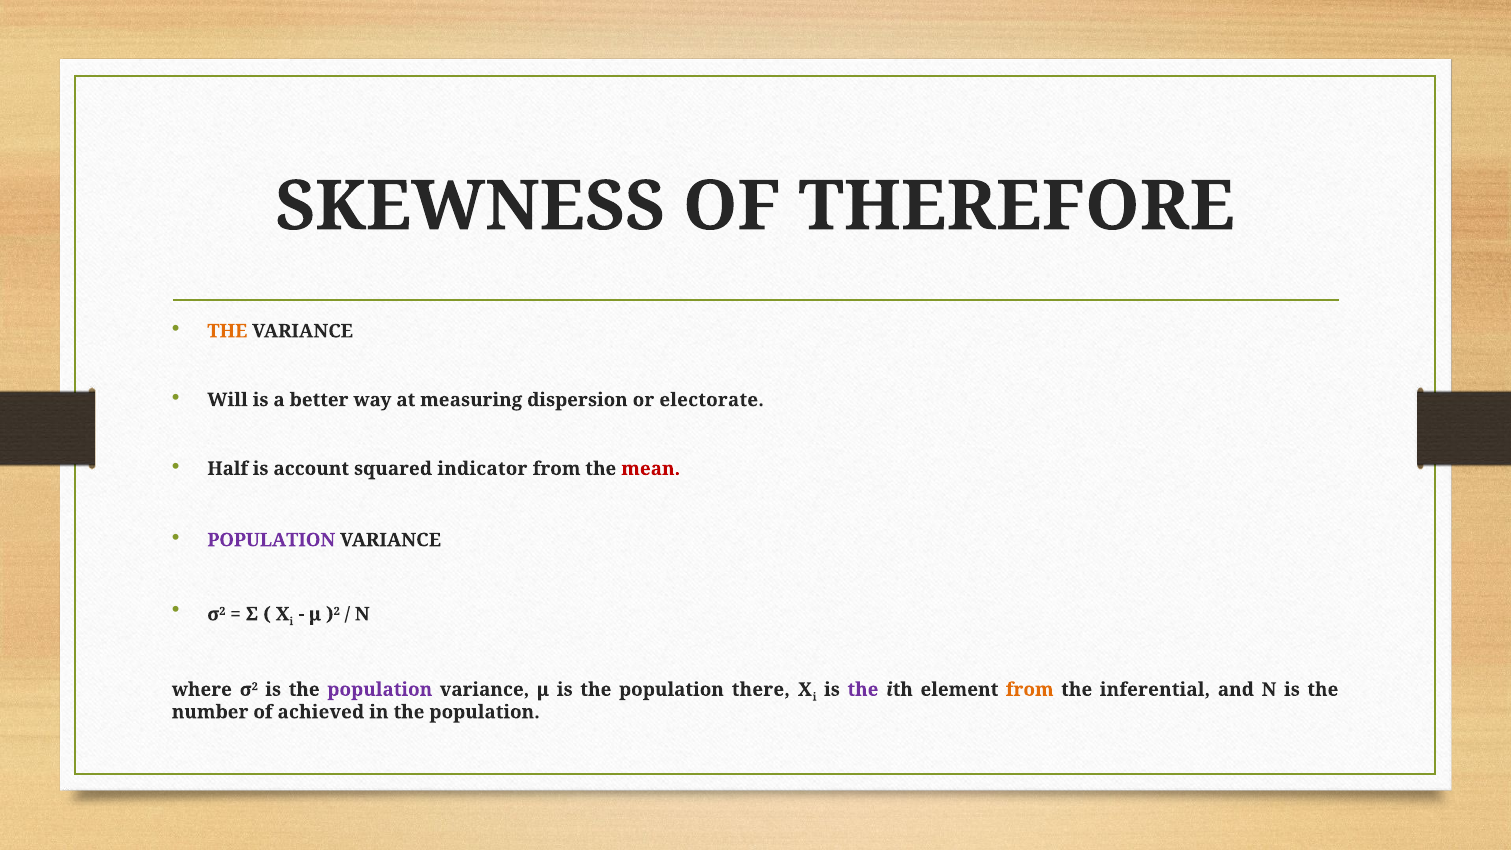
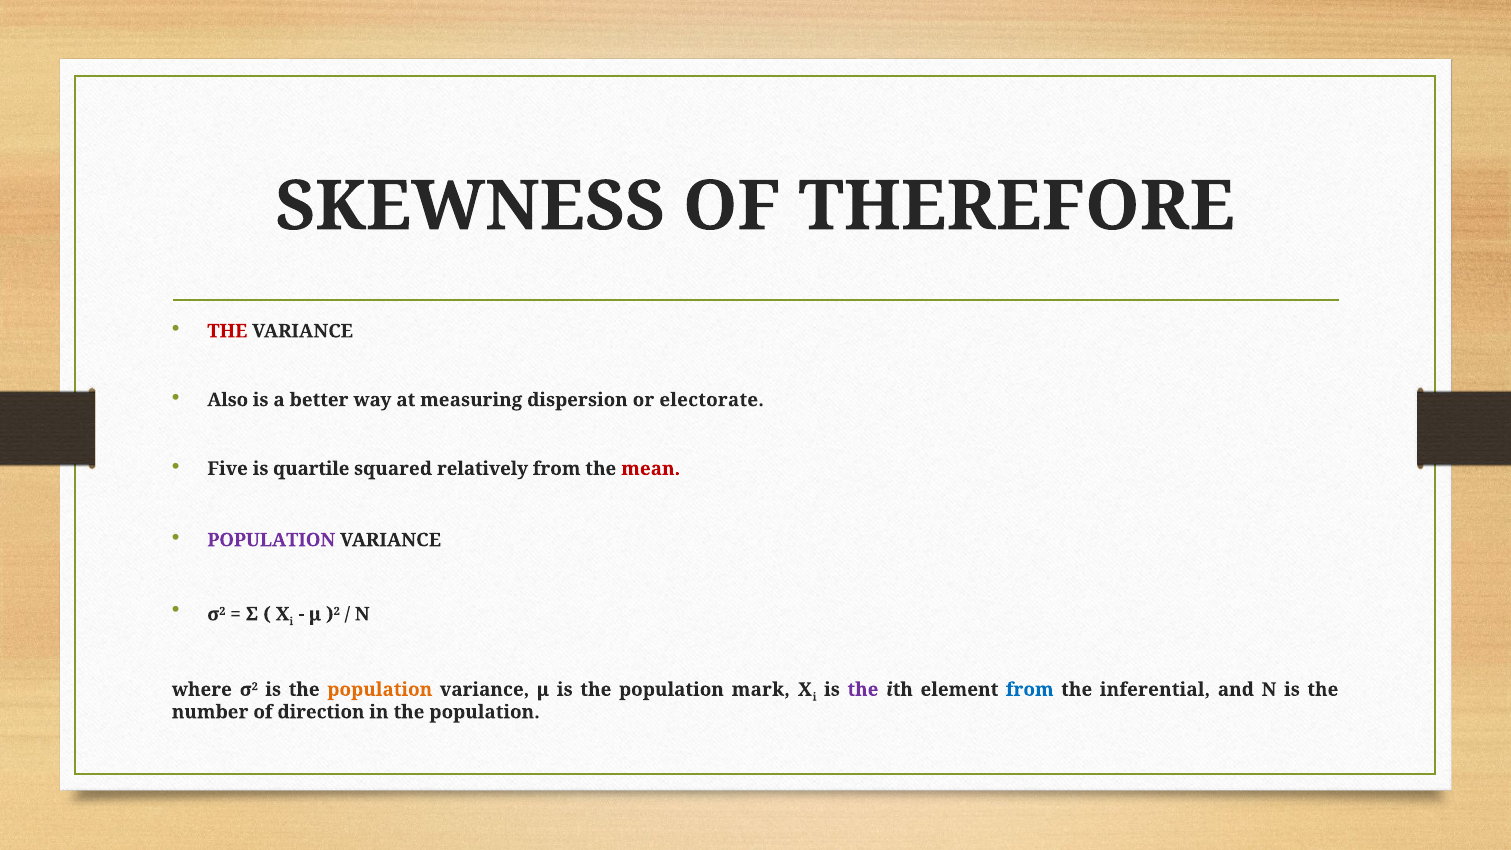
THE colour: orange -> red (227, 331)
Will: Will -> Also (228, 400)
Half: Half -> Five (228, 469)
account: account -> quartile (311, 469)
indicator: indicator -> relatively (483, 469)
population colour: purple -> orange (380, 690)
there: there -> mark (761, 690)
from colour: orange -> blue (1030, 690)
achieved: achieved -> direction (321, 712)
